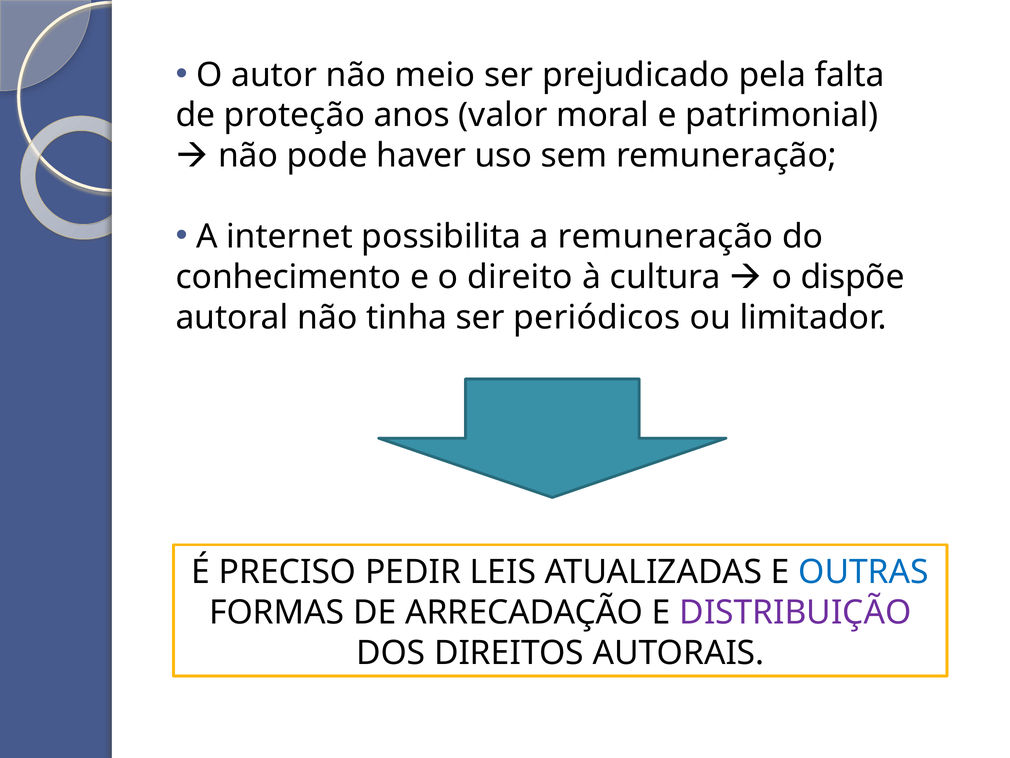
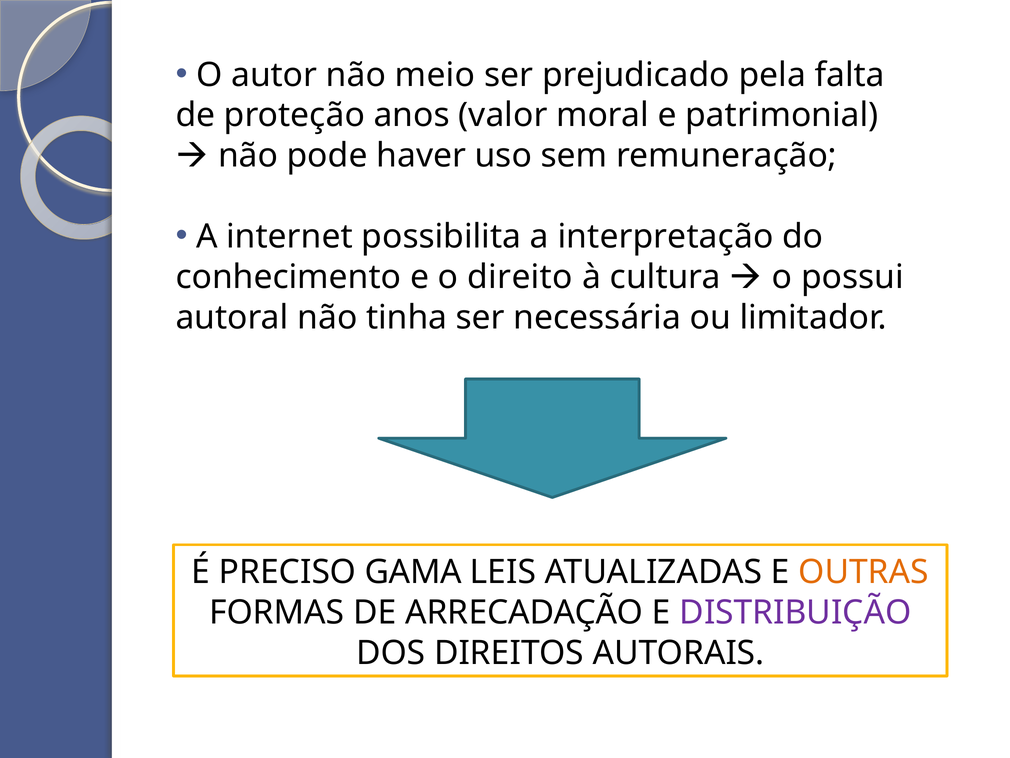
a remuneração: remuneração -> interpretação (665, 236)
dispõe: dispõe -> possui (852, 277)
periódicos: periódicos -> necessária (597, 317)
PEDIR: PEDIR -> GAMA (413, 572)
OUTRAS colour: blue -> orange (864, 572)
